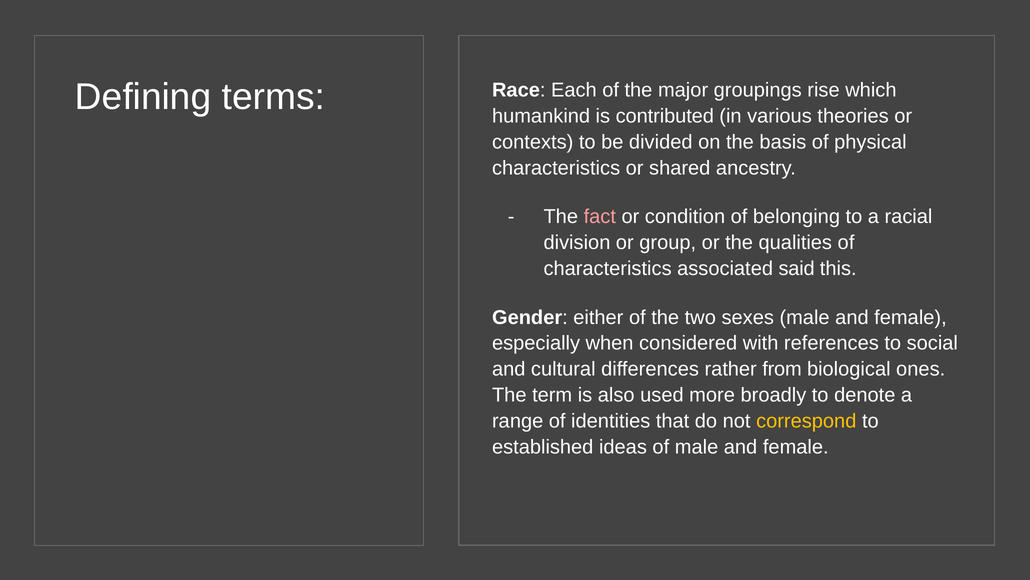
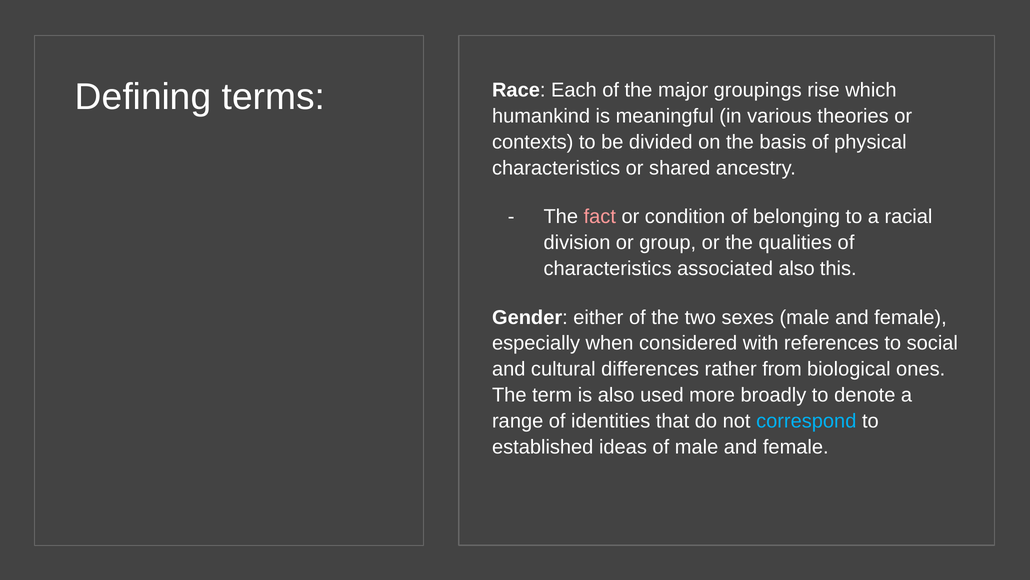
contributed: contributed -> meaningful (665, 116)
associated said: said -> also (797, 268)
correspond colour: yellow -> light blue (806, 421)
